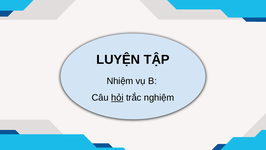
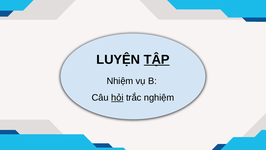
TẬP underline: none -> present (157, 59)
